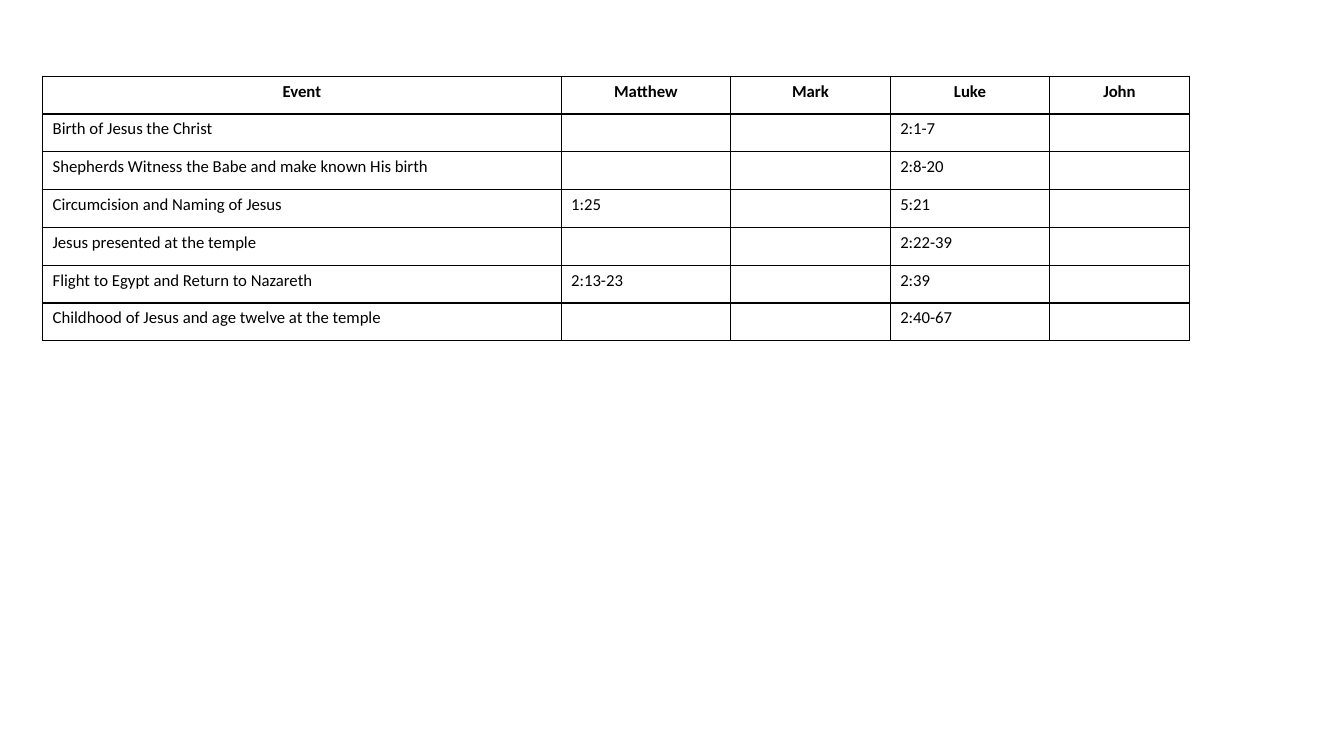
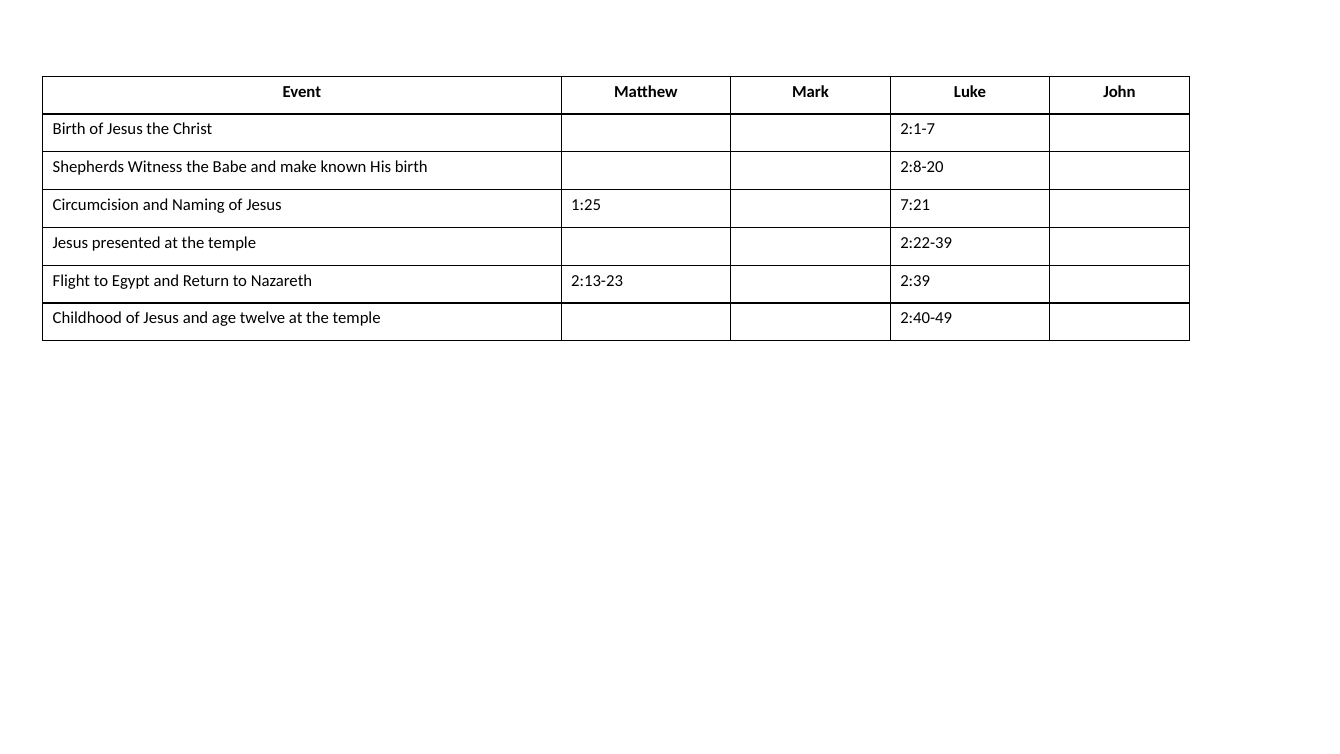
5:21: 5:21 -> 7:21 (915, 205)
2:40-67: 2:40-67 -> 2:40-49 (926, 318)
